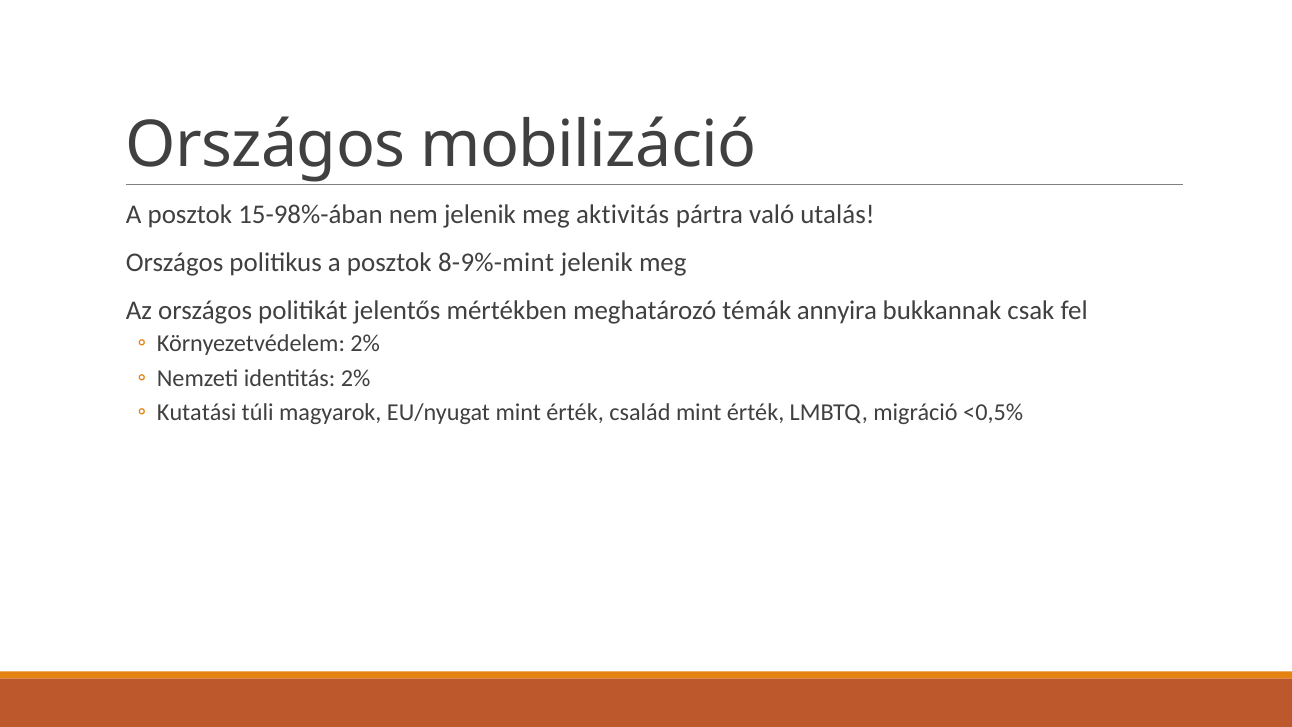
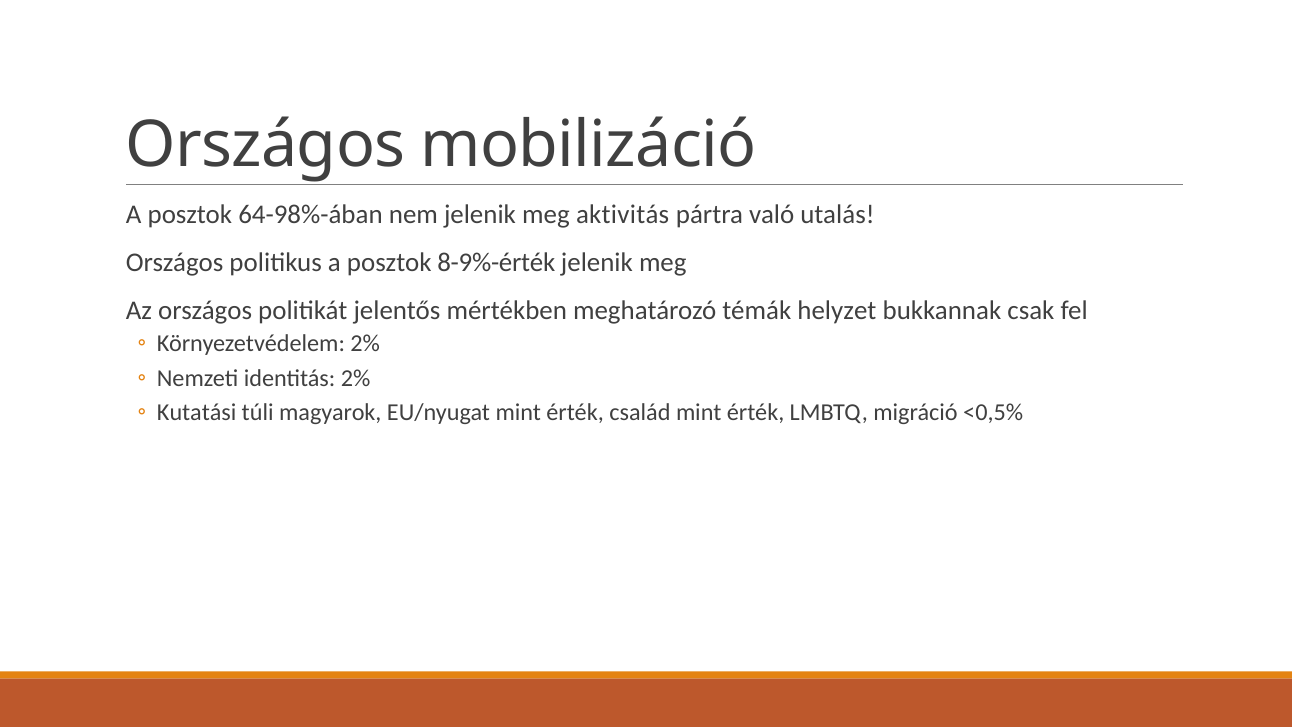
15-98%-ában: 15-98%-ában -> 64-98%-ában (310, 215)
8-9%-mint: 8-9%-mint -> 8-9%-érték (496, 263)
annyira: annyira -> helyzet (837, 311)
